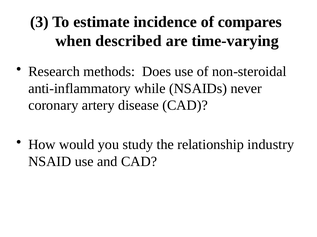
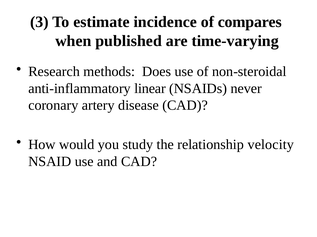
described: described -> published (129, 41)
while: while -> linear (150, 89)
industry: industry -> velocity (271, 145)
